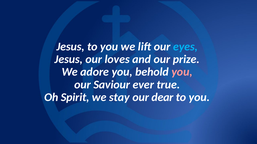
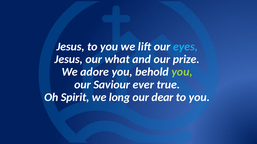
loves: loves -> what (117, 59)
you colour: pink -> light green (182, 72)
stay: stay -> long (119, 98)
